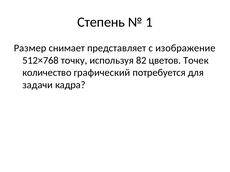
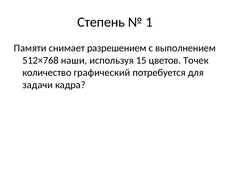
Размер: Размер -> Памяти (30, 48)
представляет: представляет -> разрешением (117, 48)
изображение: изображение -> выполнением (185, 48)
точку: точку -> наши (74, 61)
82: 82 -> 15 (141, 61)
